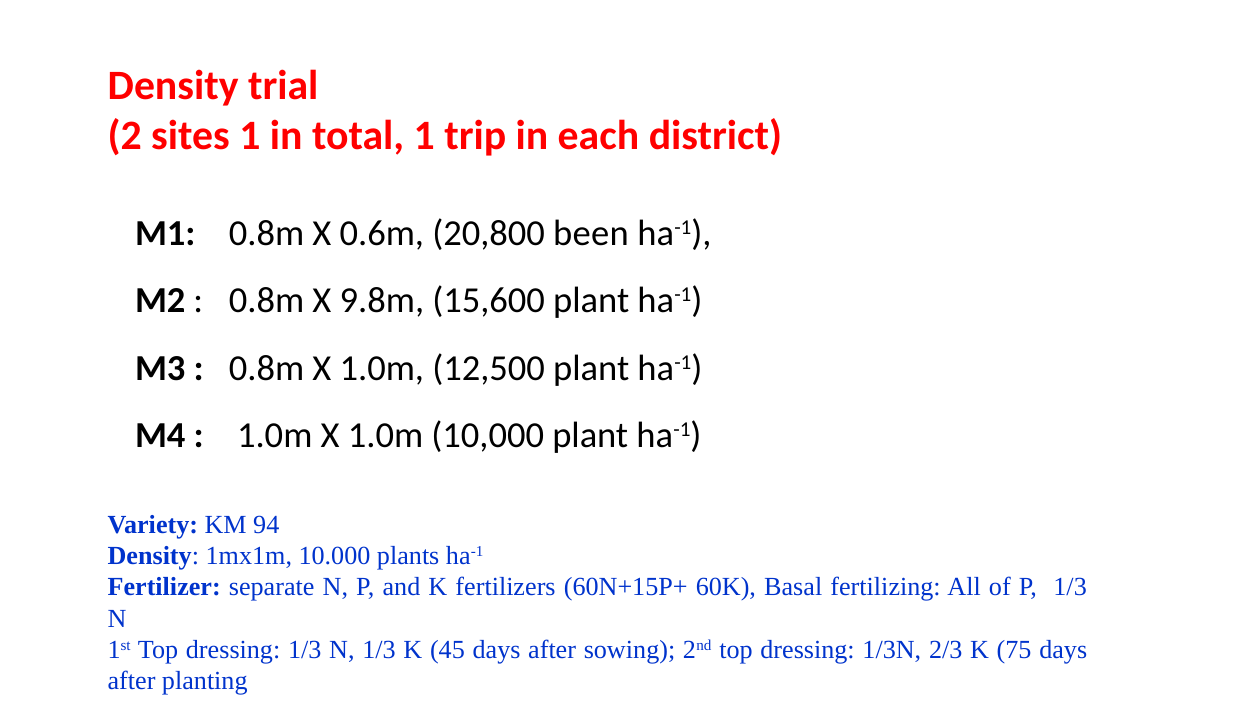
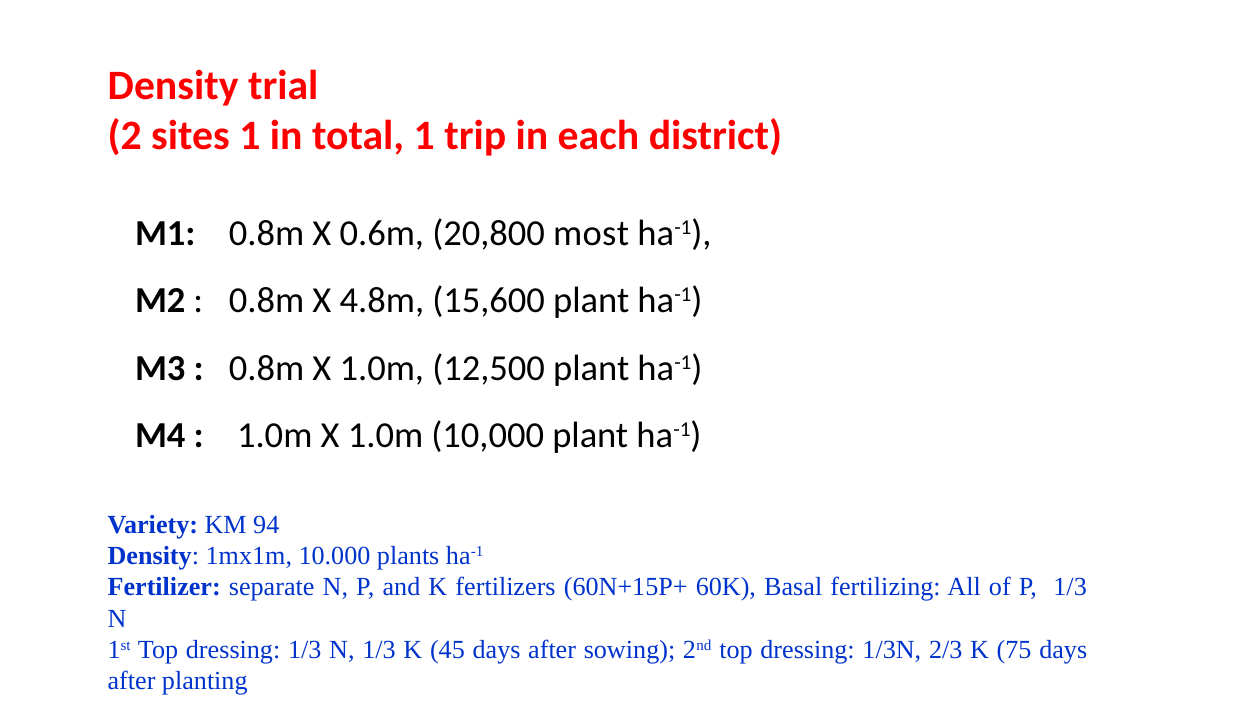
been: been -> most (591, 233)
9.8m: 9.8m -> 4.8m (382, 301)
